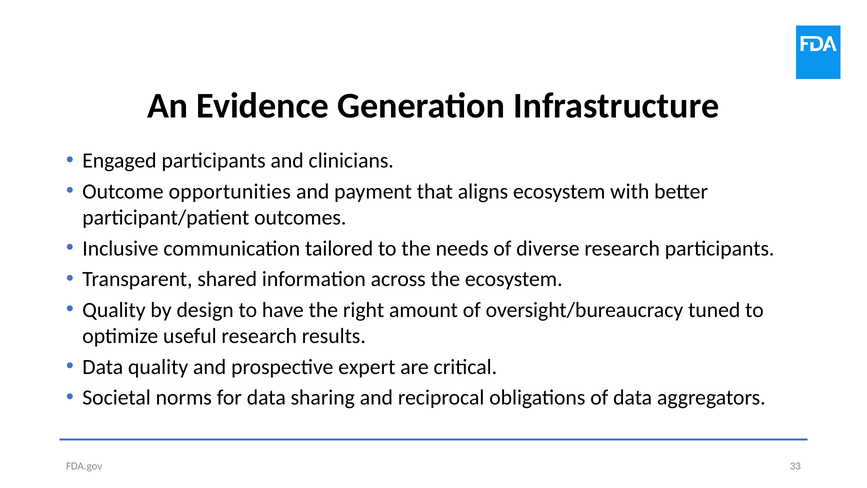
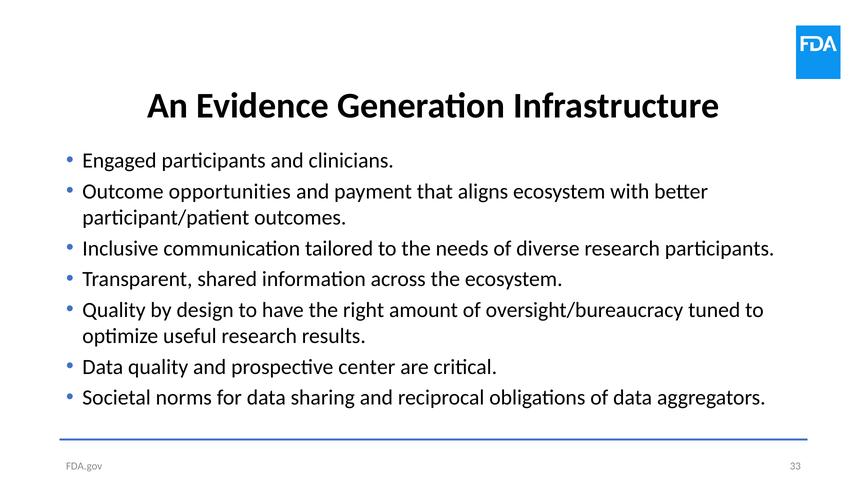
expert: expert -> center (367, 367)
